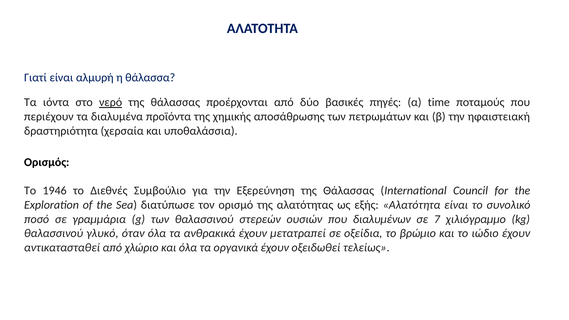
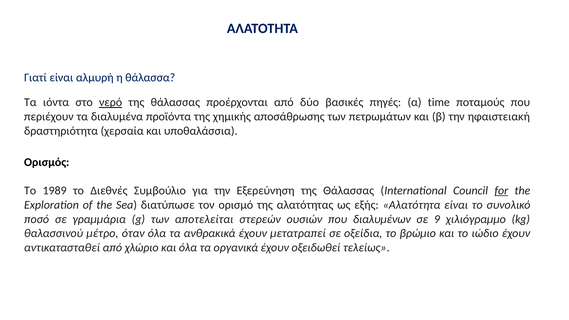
1946: 1946 -> 1989 (55, 191)
for underline: none -> present (501, 191)
των θαλασσινού: θαλασσινού -> αποτελείται (204, 219)
7: 7 -> 9 (437, 219)
γλυκό: γλυκό -> μέτρο (102, 233)
